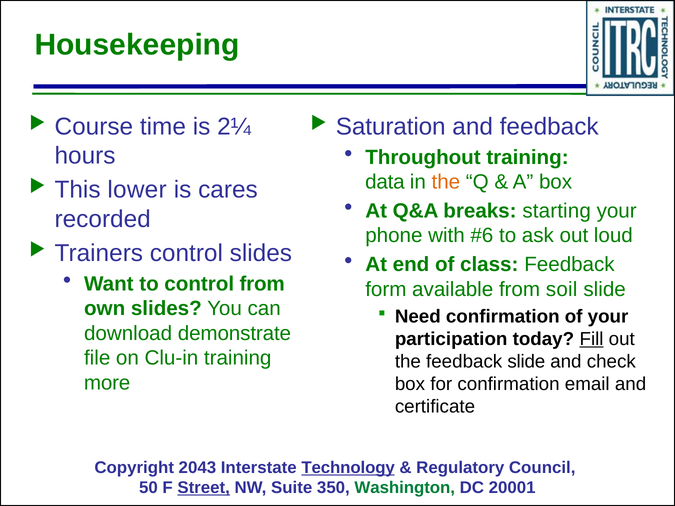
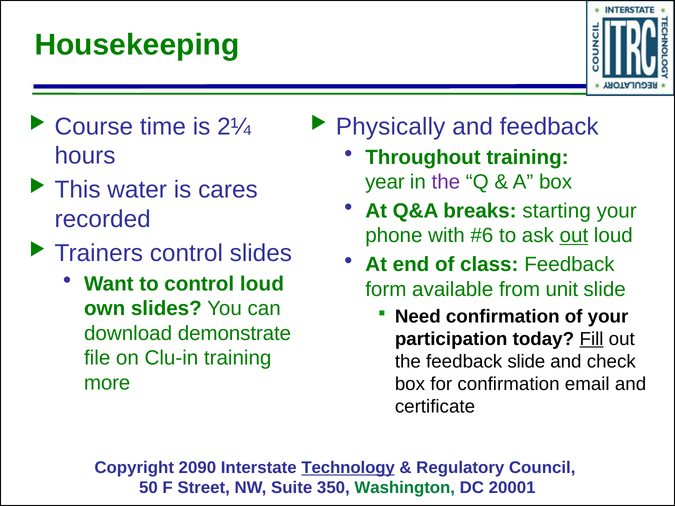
Saturation: Saturation -> Physically (391, 127)
data: data -> year (385, 182)
the colour: orange -> purple (446, 182)
lower: lower -> water (137, 190)
out underline: none -> present (574, 236)
control from: from -> loud (262, 284)
soil: soil -> unit (562, 289)
2043: 2043 -> 2090 (197, 468)
Street underline: present -> none (204, 488)
